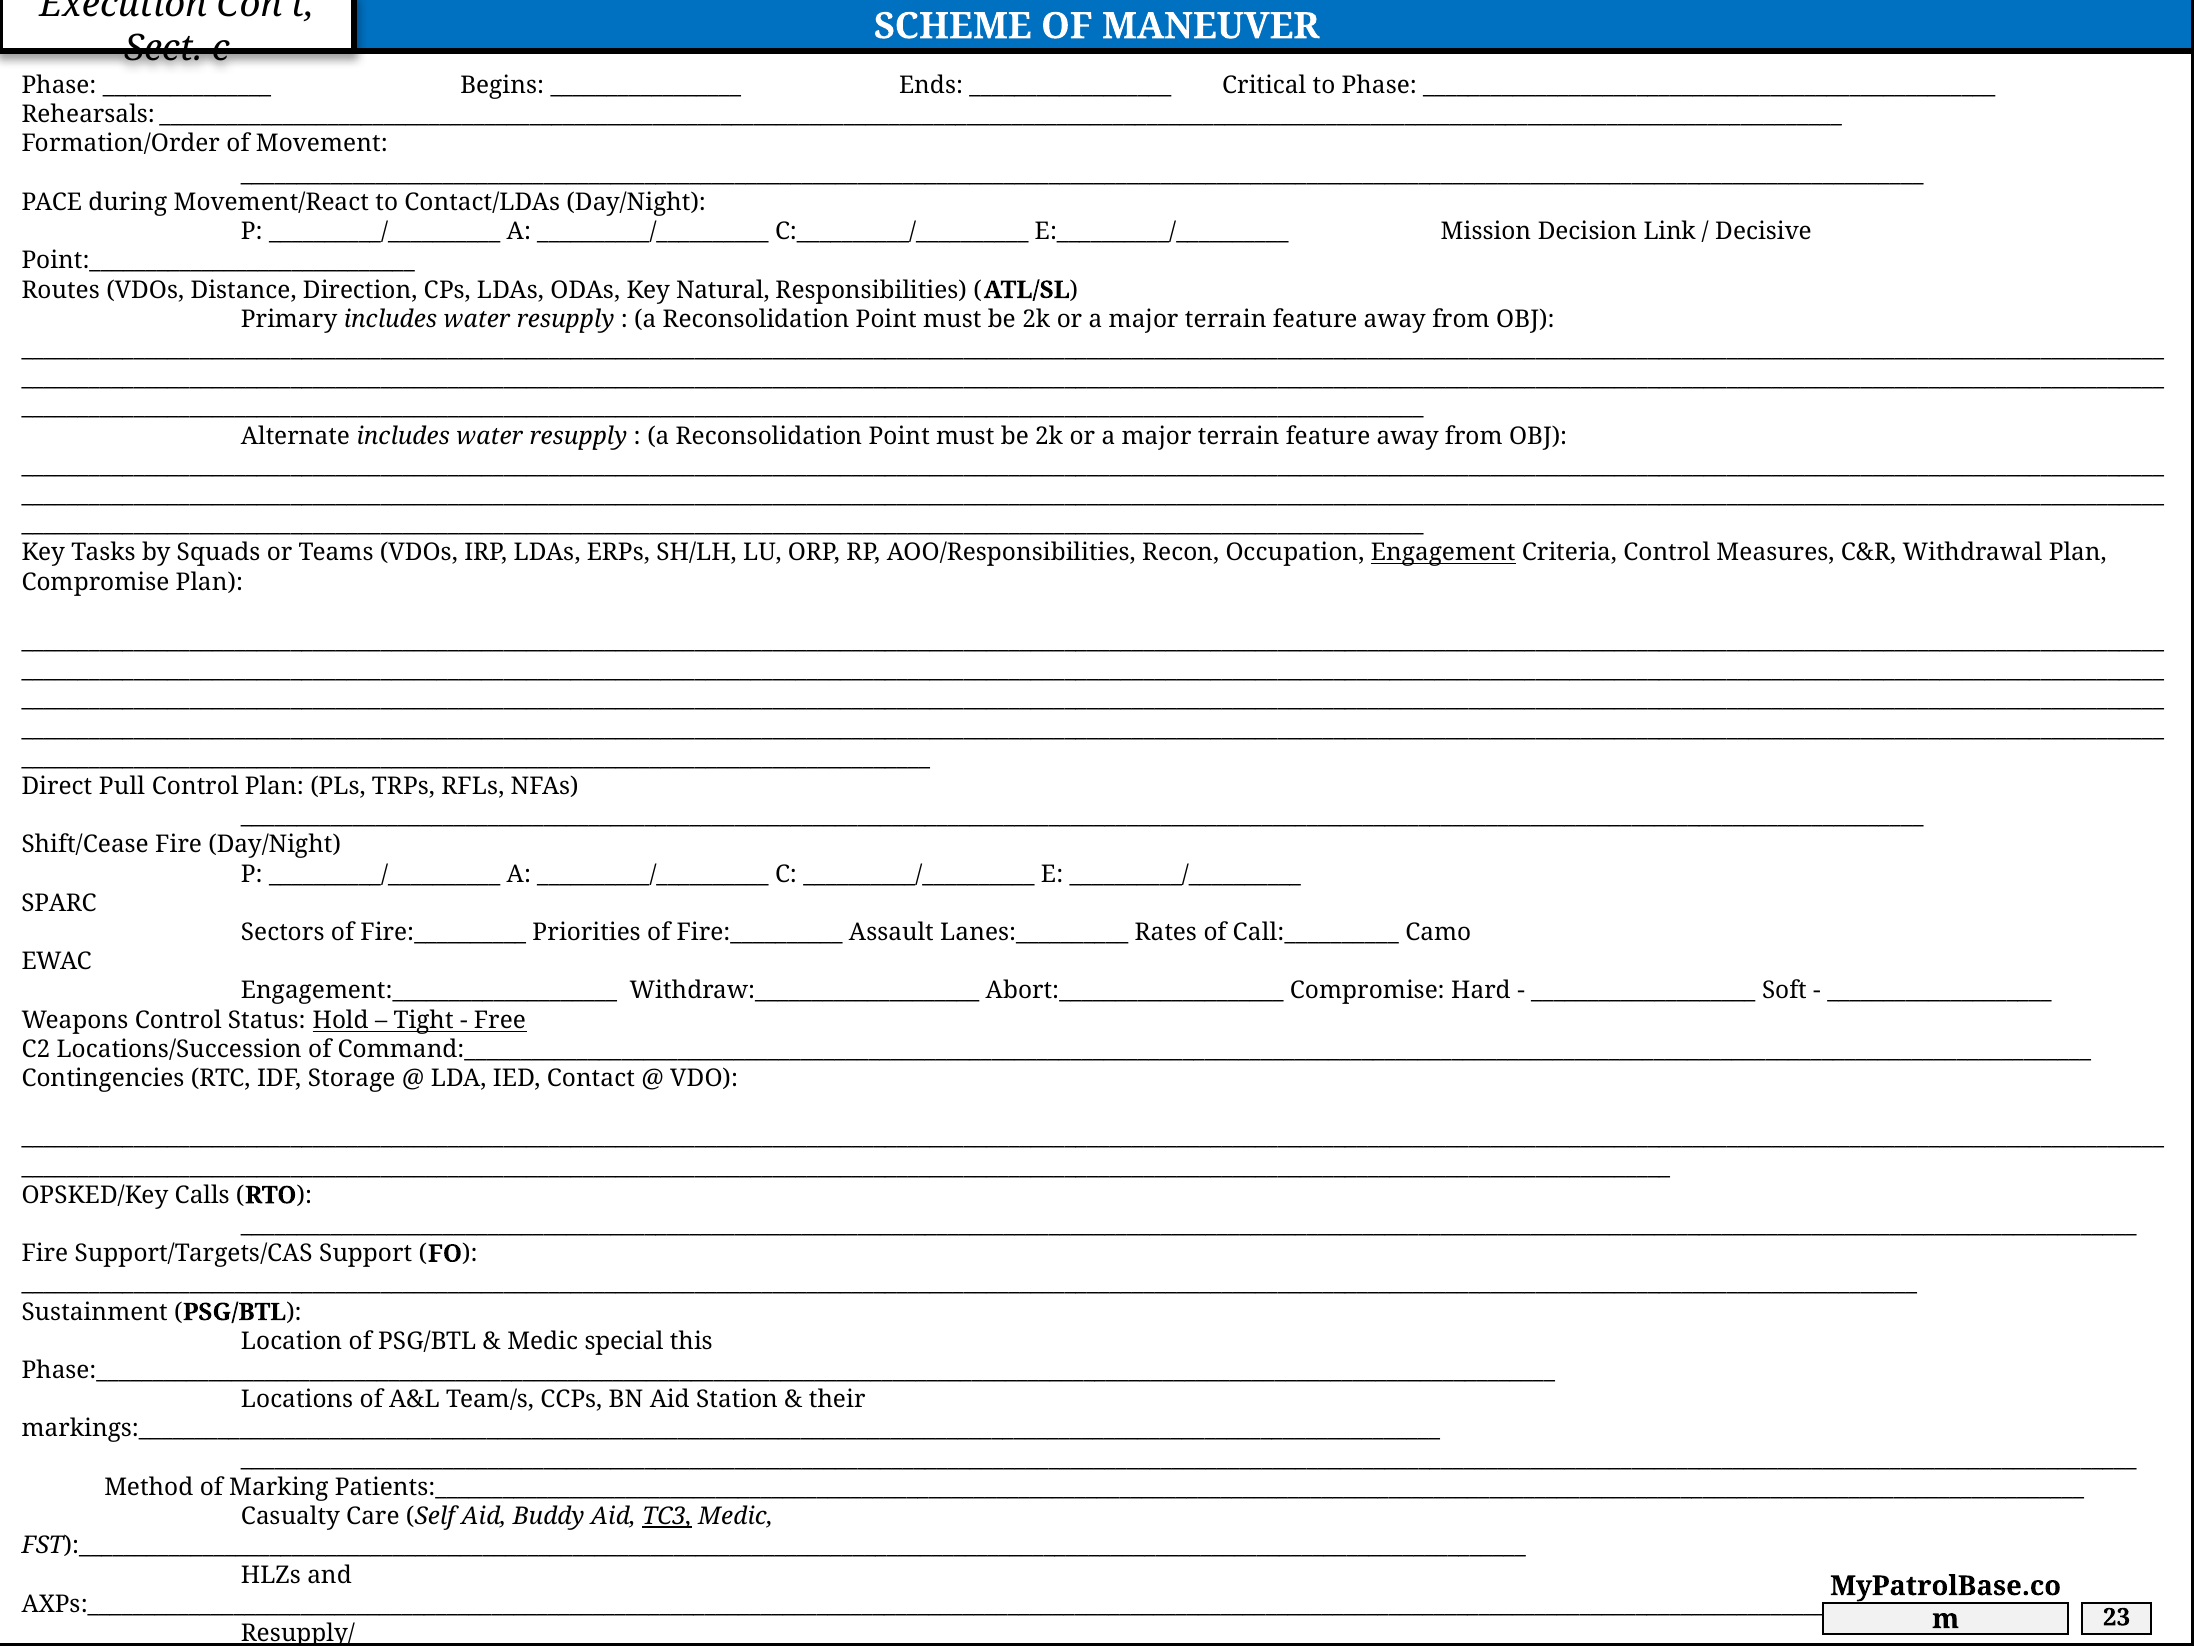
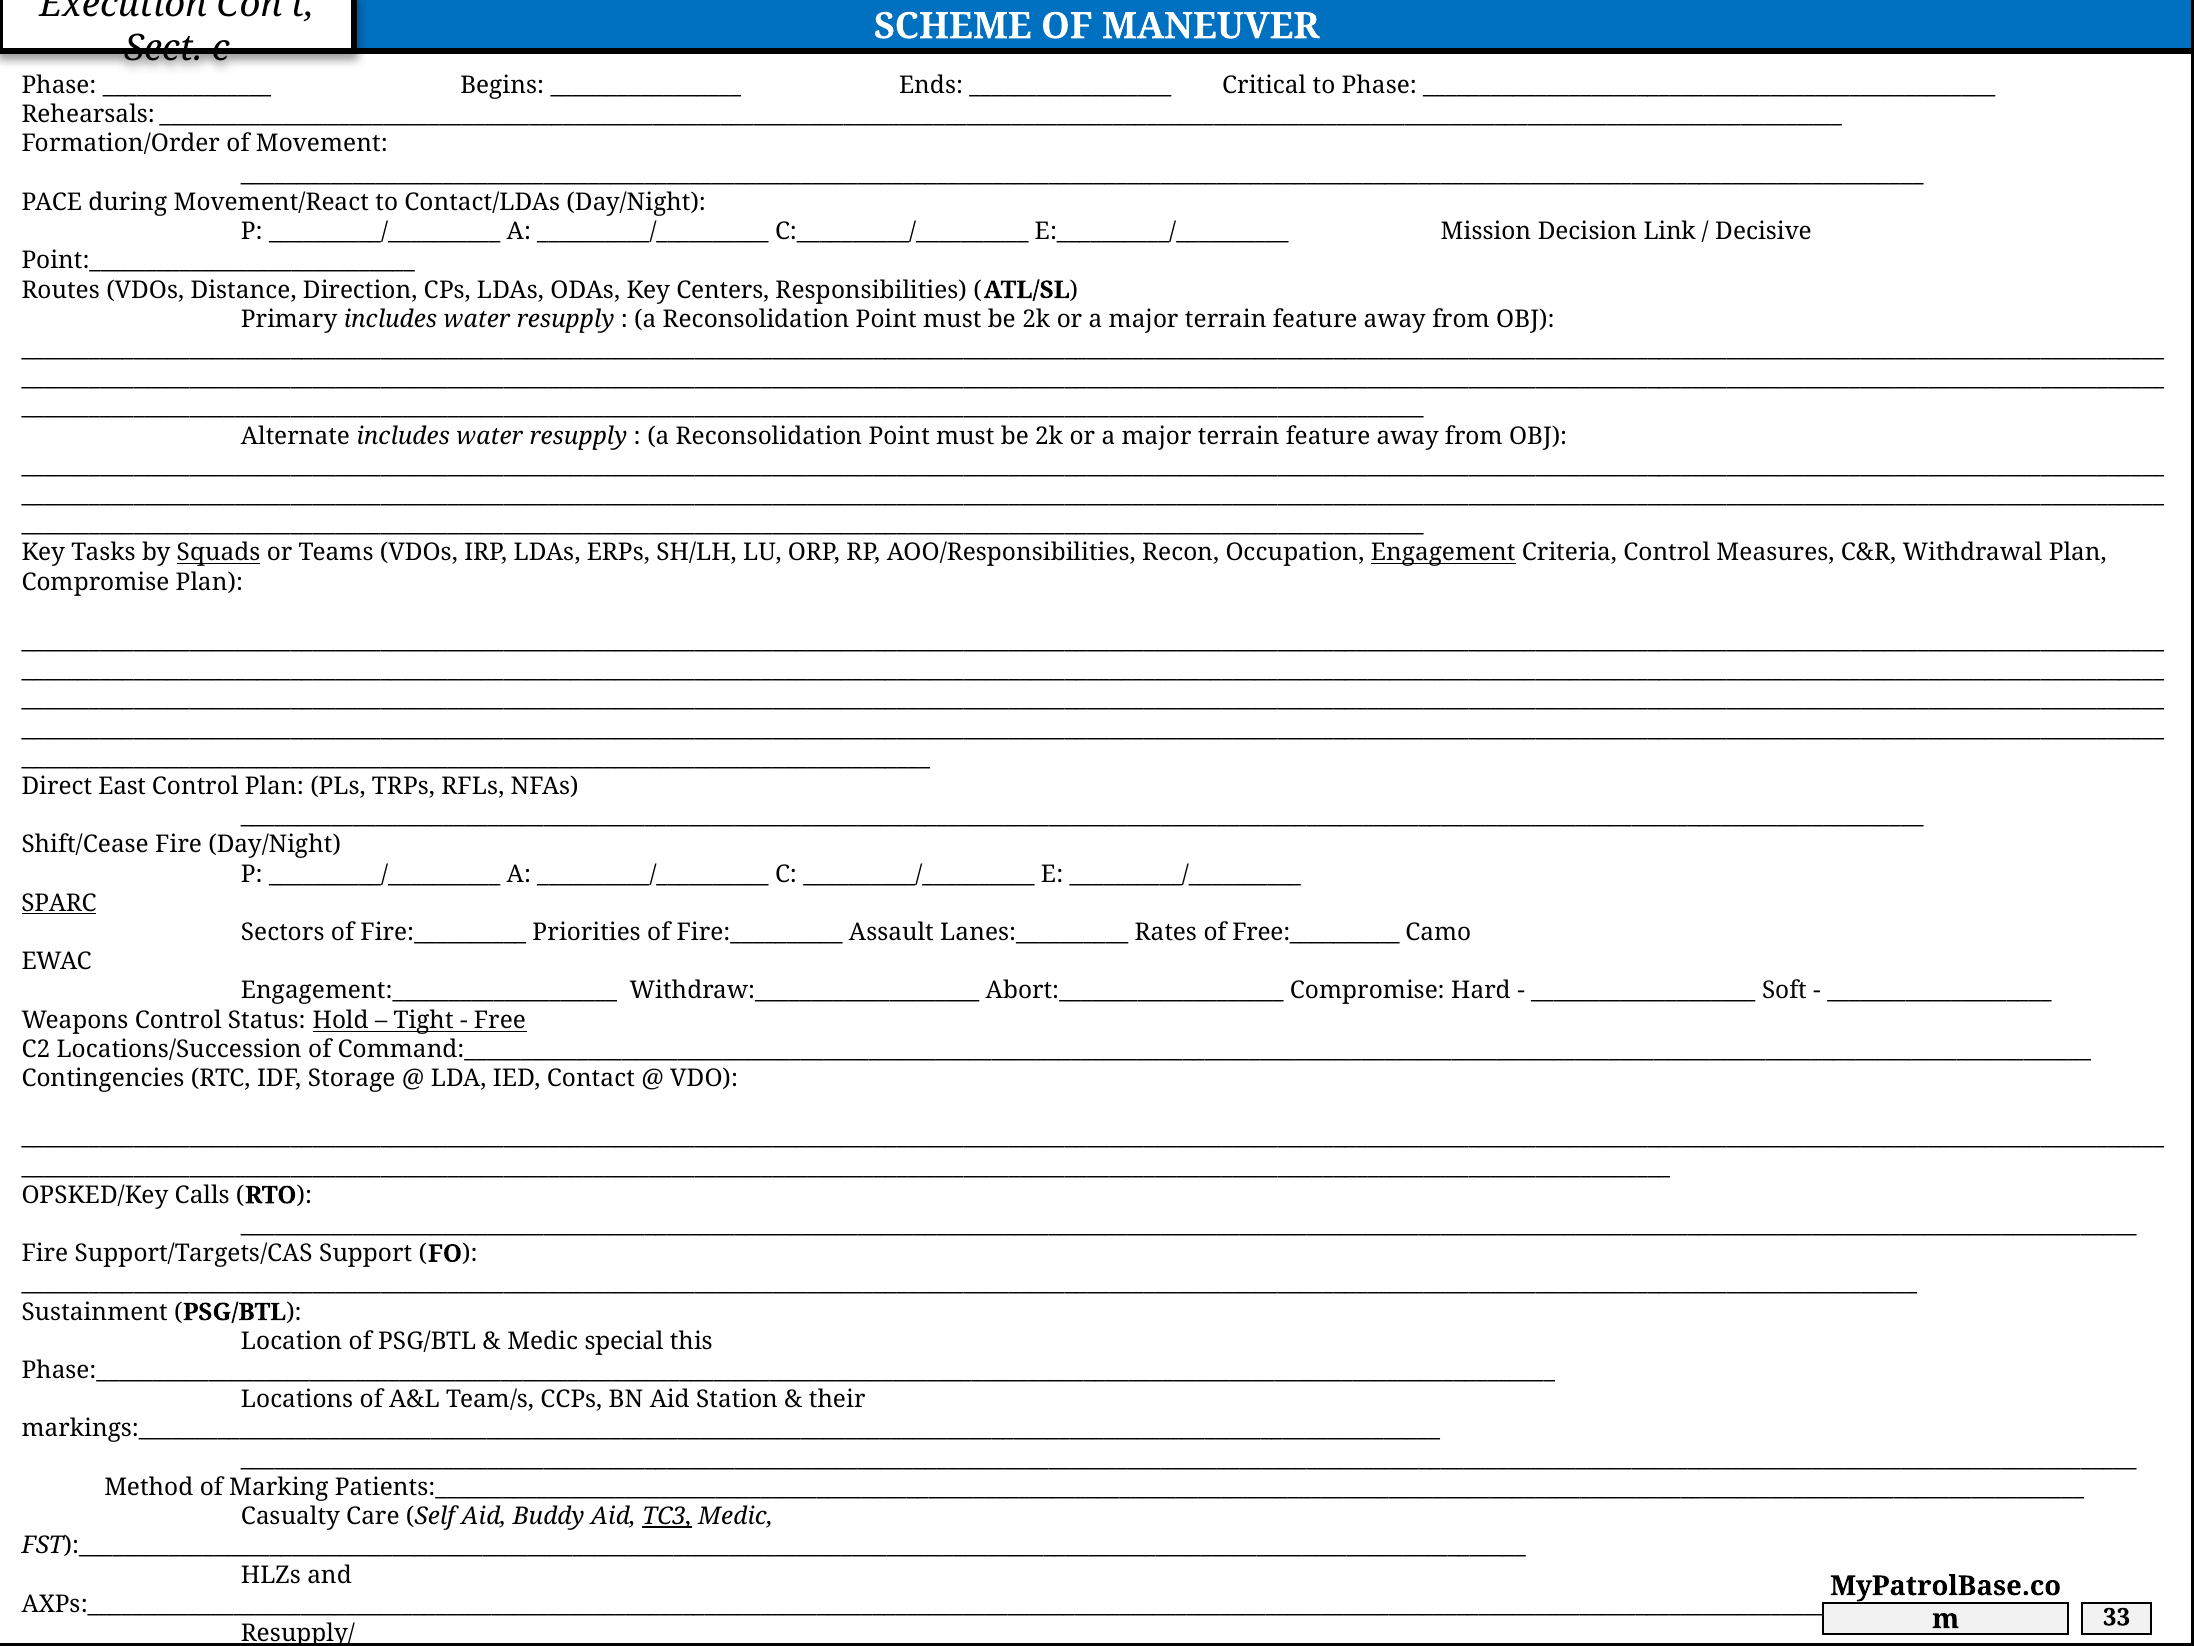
Natural: Natural -> Centers (723, 290)
Squads underline: none -> present (219, 553)
Pull: Pull -> East (122, 786)
SPARC underline: none -> present (59, 903)
Call:__________: Call:__________ -> Free:__________ (1316, 932)
23: 23 -> 33 (2116, 1617)
